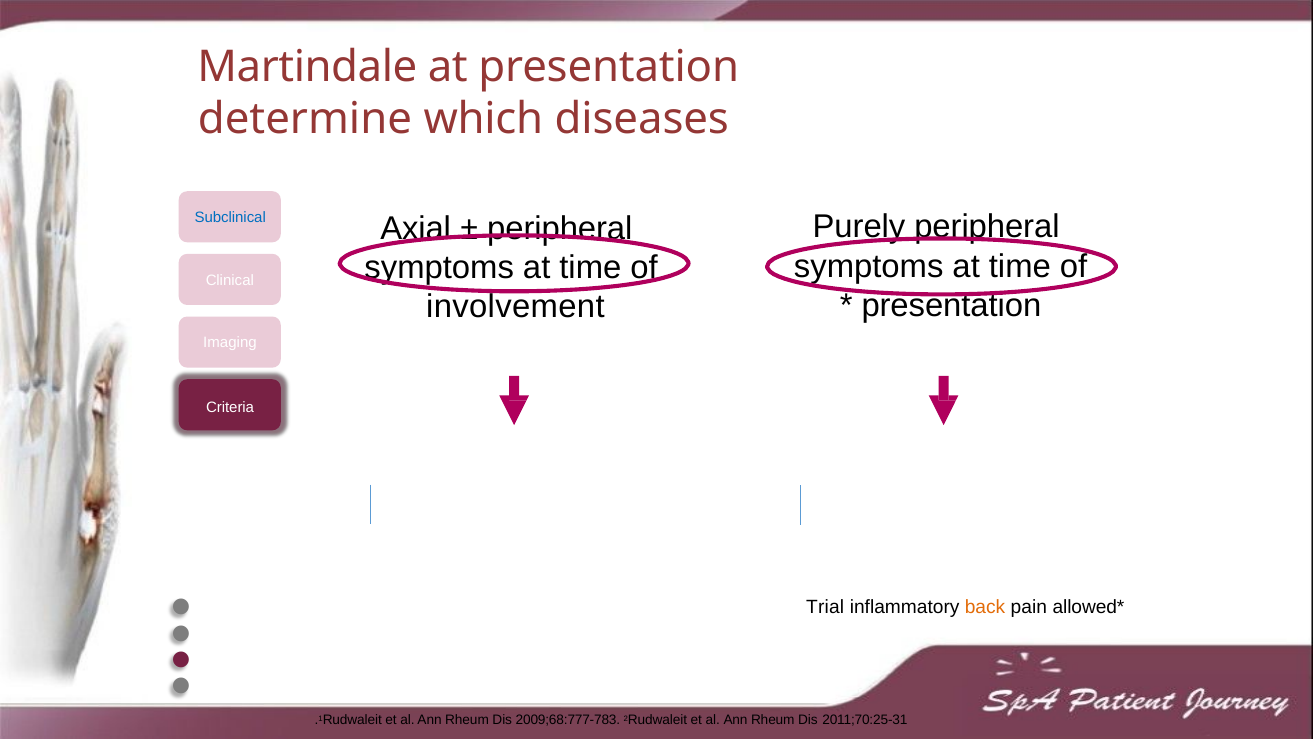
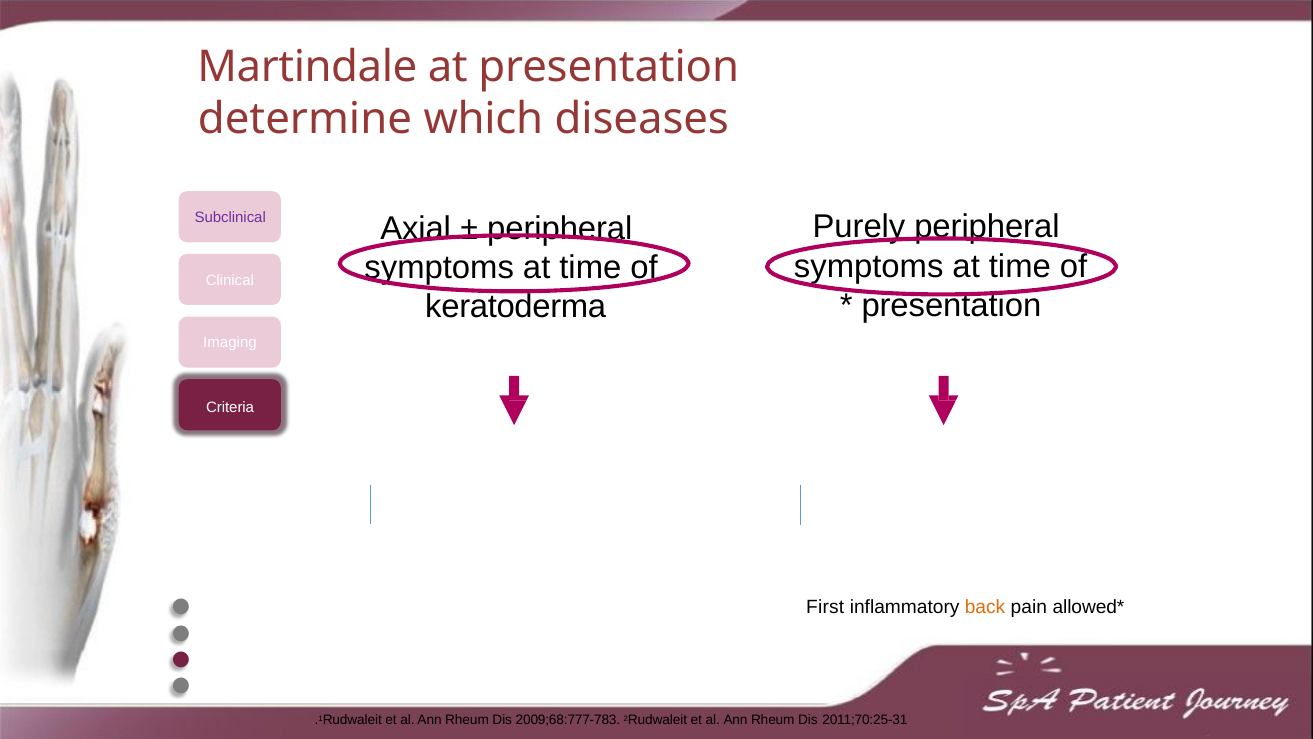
Subclinical colour: blue -> purple (230, 217)
involvement: involvement -> keratoderma (516, 306)
Trial: Trial -> First (825, 607)
